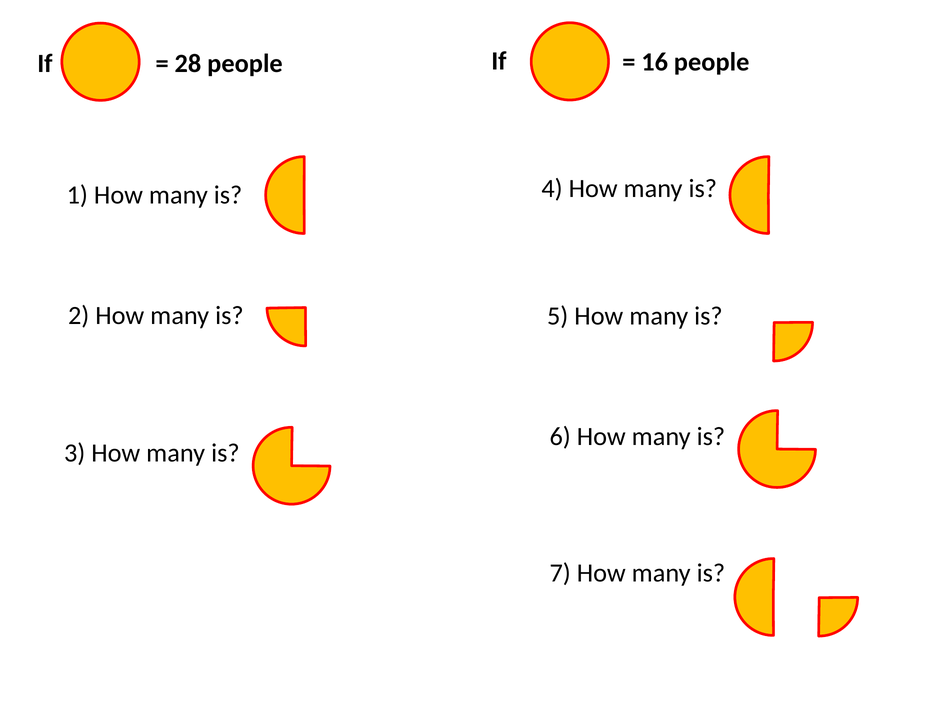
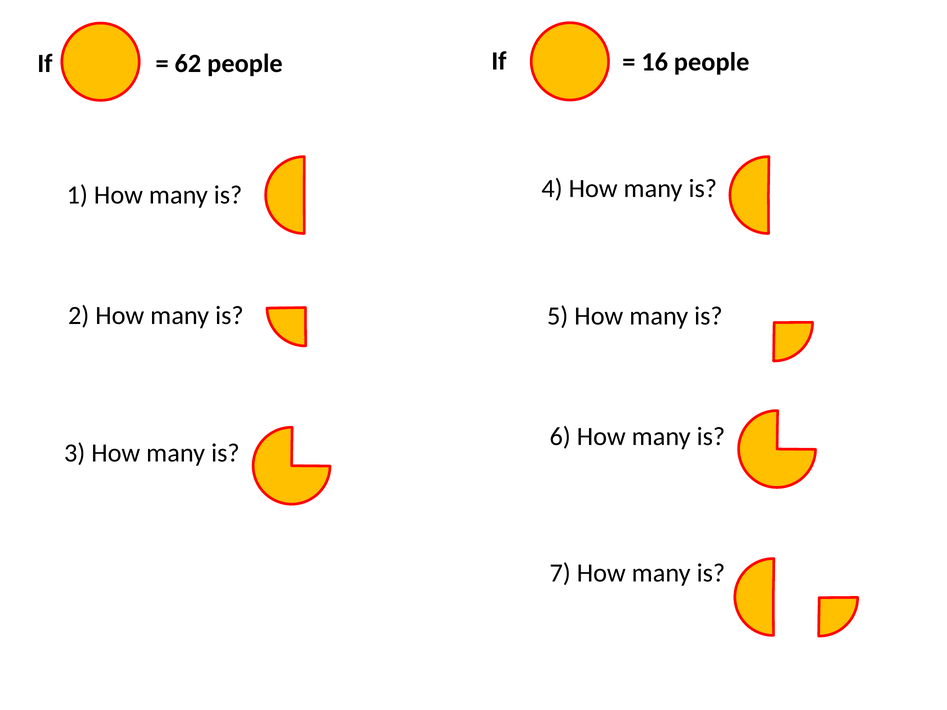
28: 28 -> 62 (188, 63)
